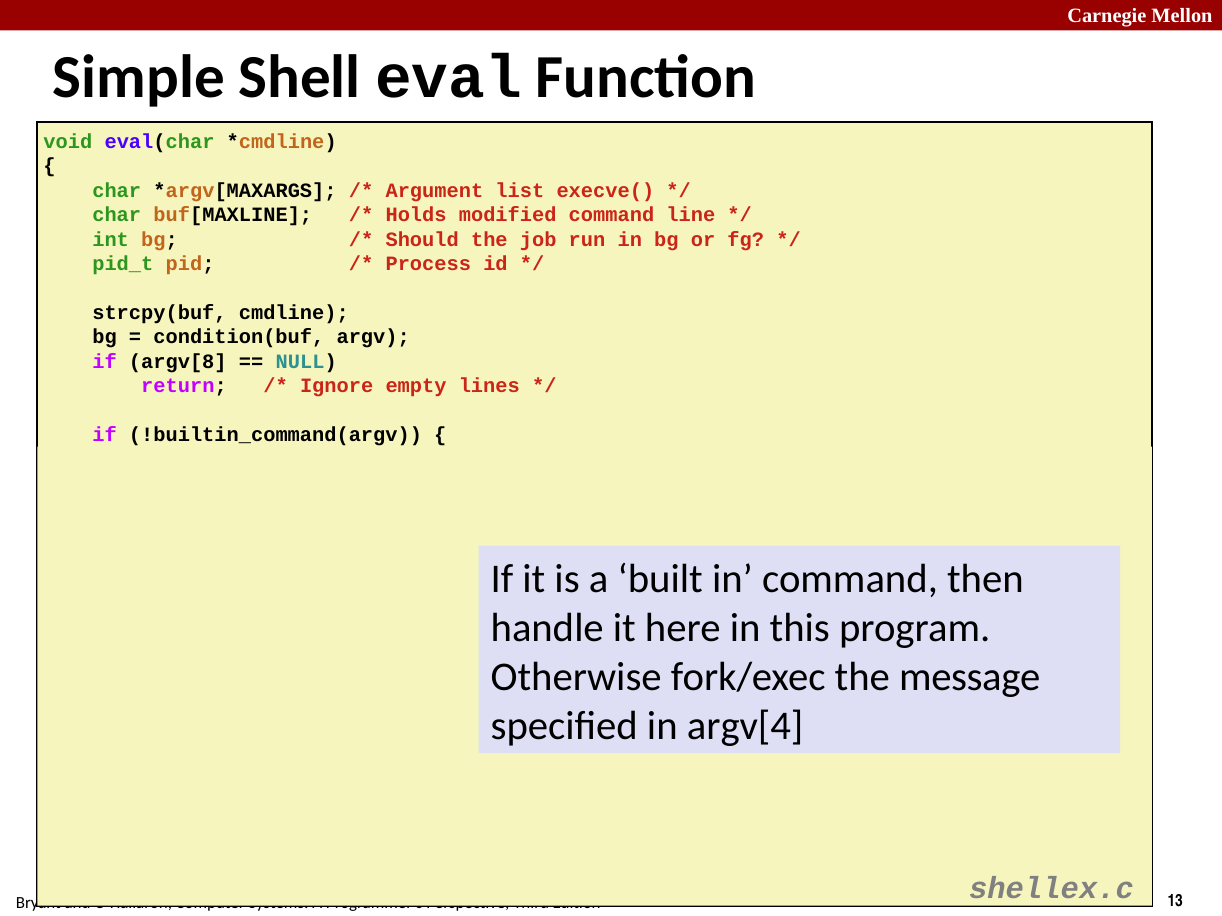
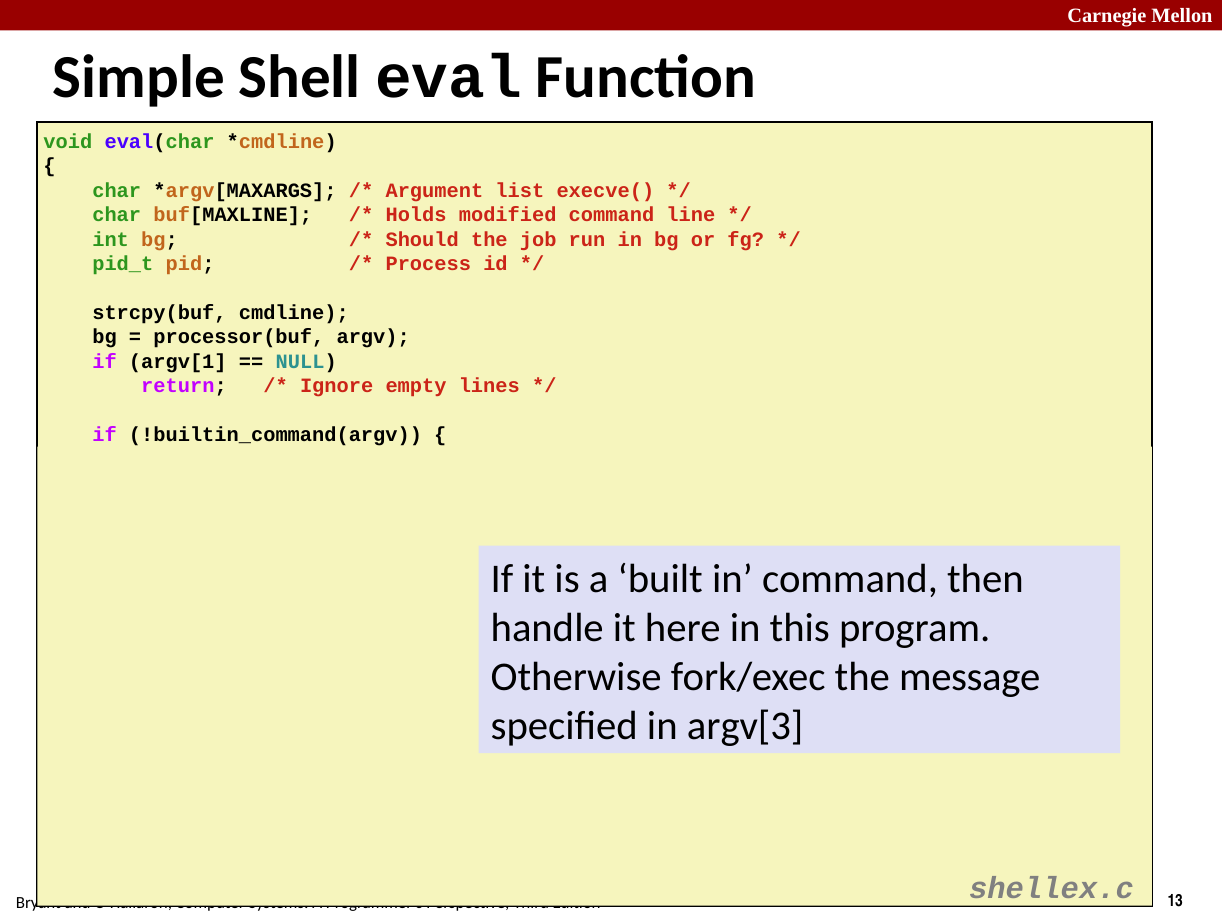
condition(buf: condition(buf -> processor(buf (239, 337)
argv[8: argv[8 -> argv[1 (178, 362)
argv[4: argv[4 -> argv[3 (745, 726)
